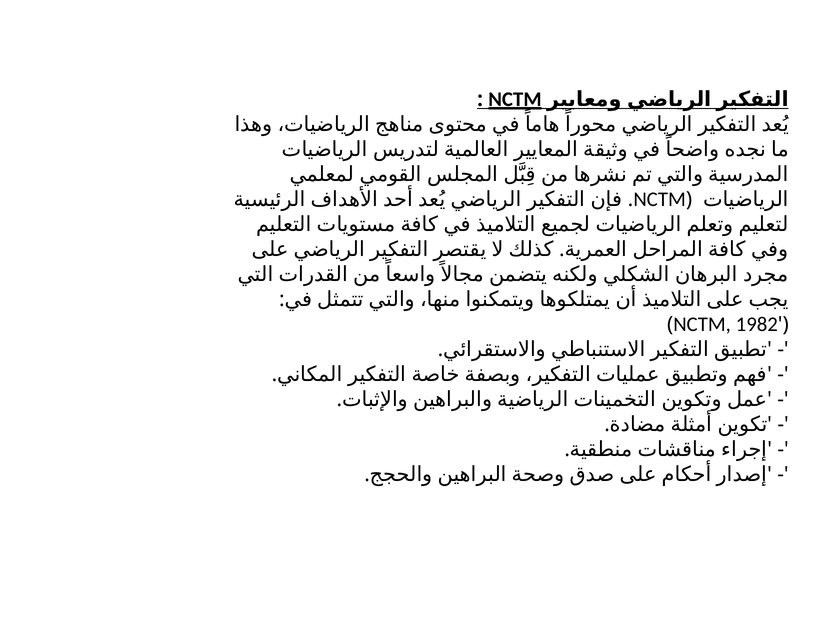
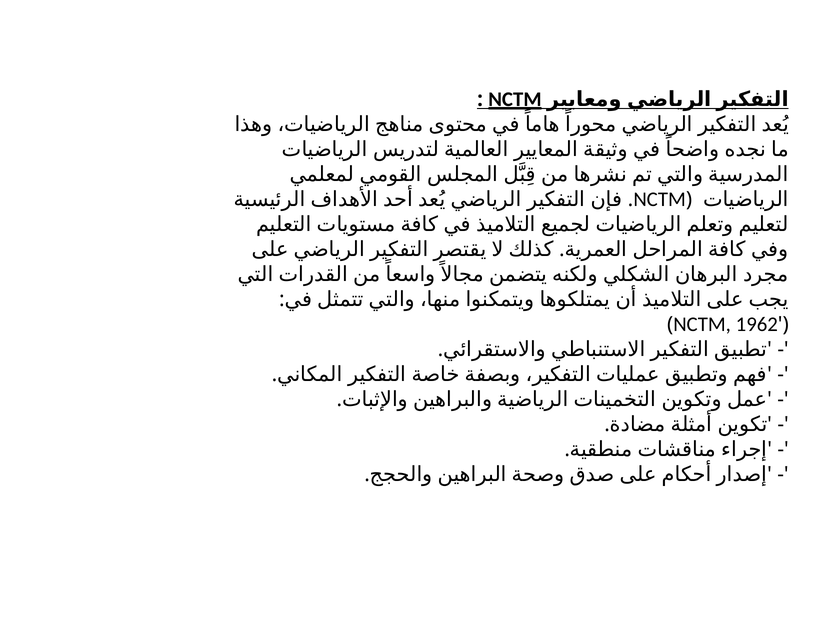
1982: 1982 -> 1962 (757, 324)
